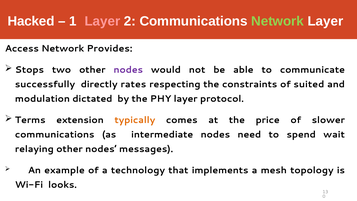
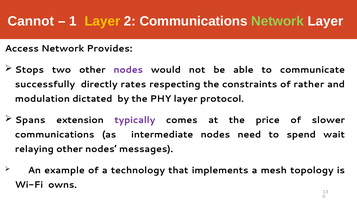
Hacked: Hacked -> Cannot (31, 21)
Layer colour: pink -> yellow (102, 21)
suited: suited -> rather (309, 84)
Terms: Terms -> Spans (30, 120)
typically colour: orange -> purple (135, 120)
looks: looks -> owns (63, 185)
